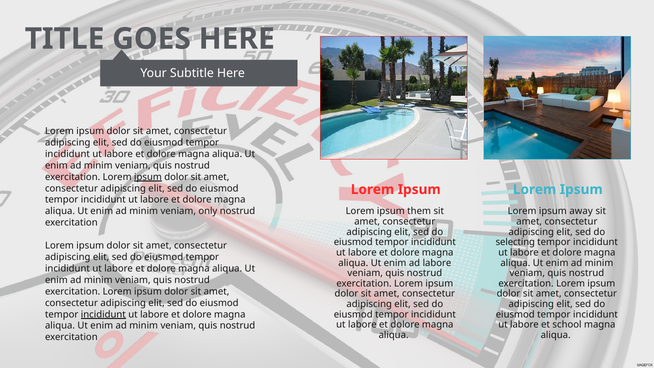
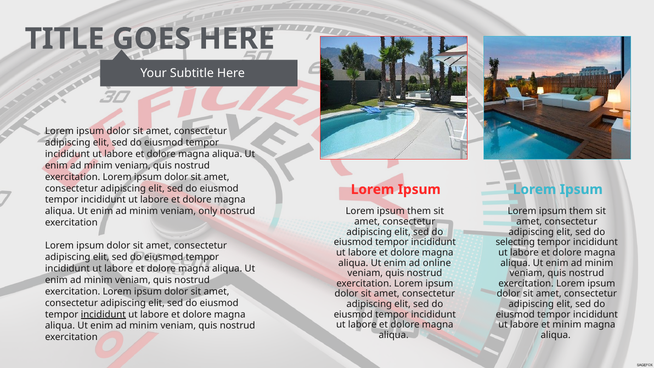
ipsum underline: present -> none (148, 177)
away: away -> them (581, 211)
ad labore: labore -> online (437, 263)
et school: school -> minim (567, 325)
